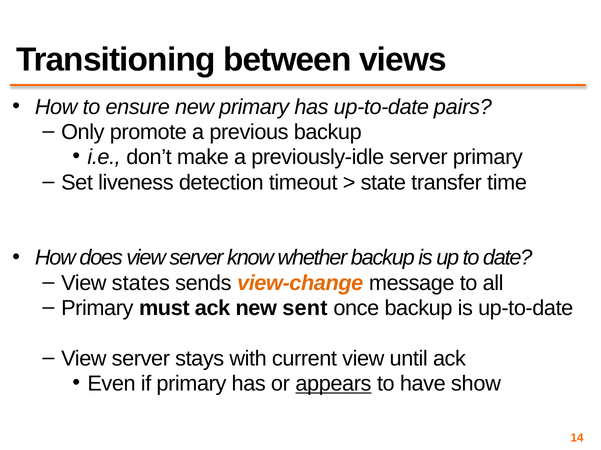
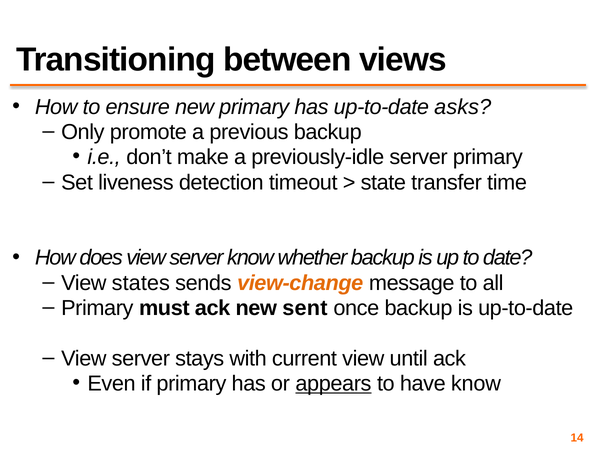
pairs: pairs -> asks (463, 107)
have show: show -> know (476, 384)
